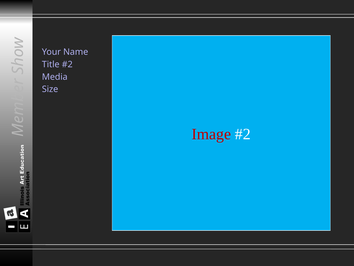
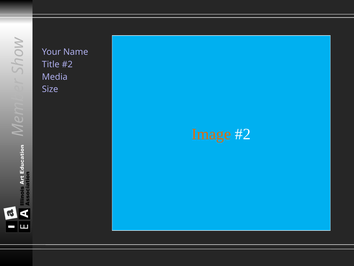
Image colour: red -> orange (211, 134)
